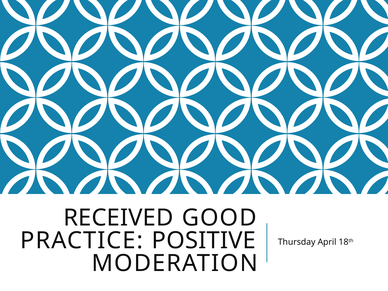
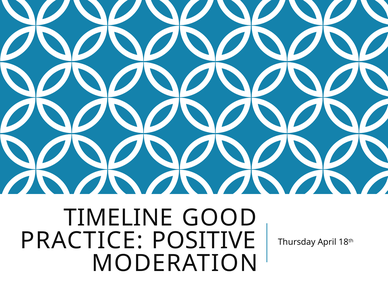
RECEIVED: RECEIVED -> TIMELINE (118, 218)
